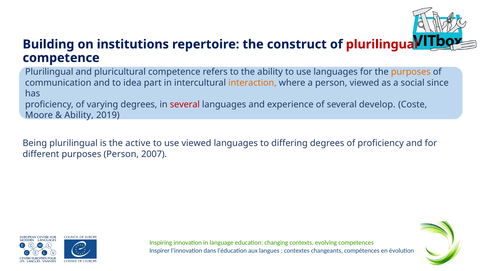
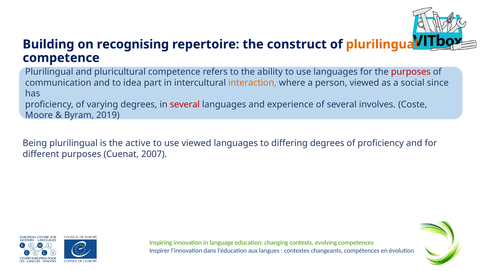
institutions: institutions -> recognising (133, 44)
plurilingual colour: red -> orange (382, 44)
purposes colour: orange -> red (411, 72)
develop: develop -> involves (377, 104)
Ability: Ability -> Byram (79, 115)
purposes Person: Person -> Cuenat (121, 154)
